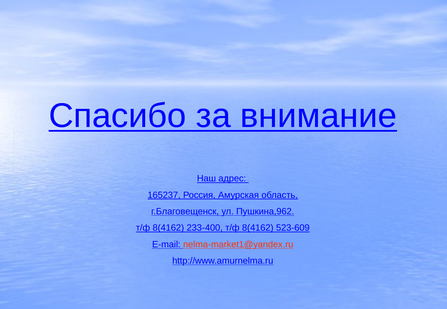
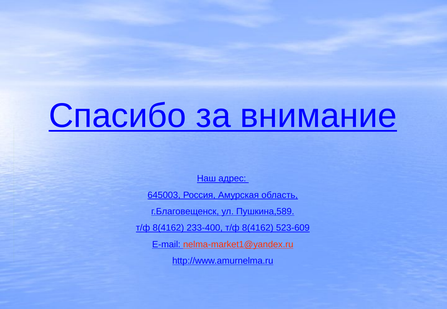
165237: 165237 -> 645003 (164, 195)
Пушкина,962: Пушкина,962 -> Пушкина,589 (265, 212)
